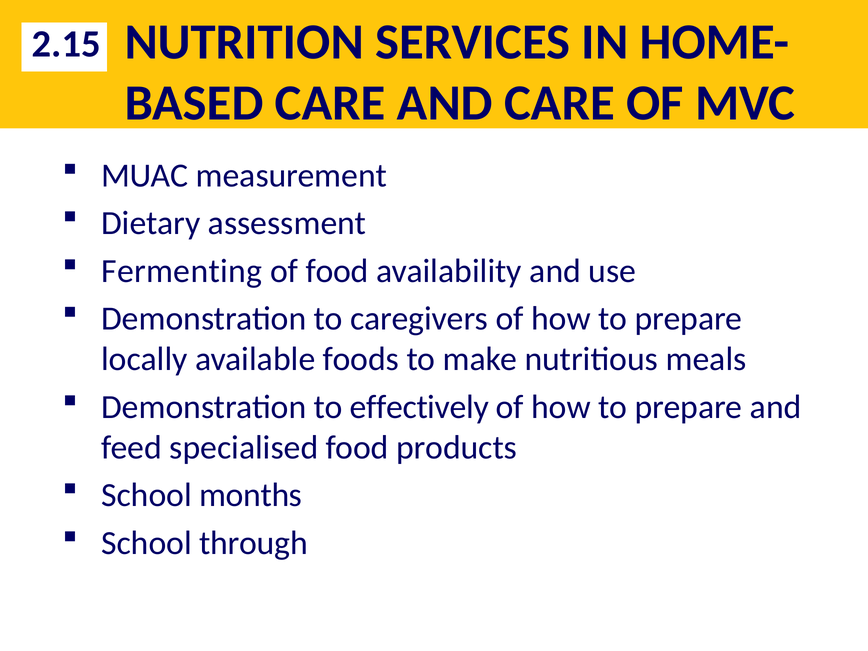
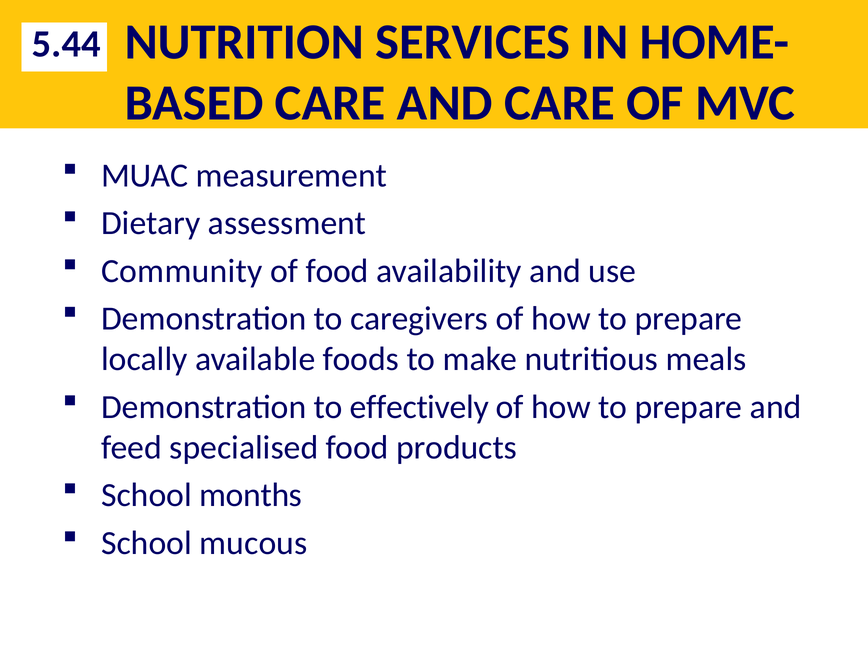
2.15: 2.15 -> 5.44 (66, 44)
Fermenting: Fermenting -> Community (182, 271)
through: through -> mucous (253, 543)
